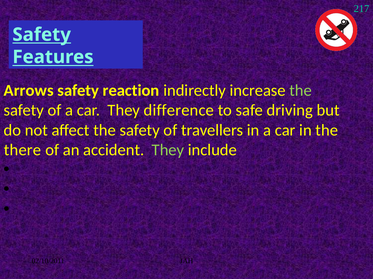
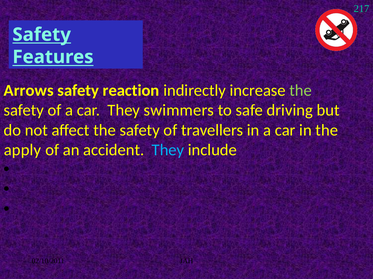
difference: difference -> swimmers (179, 111)
there: there -> apply (23, 150)
They colour: light green -> light blue (168, 150)
